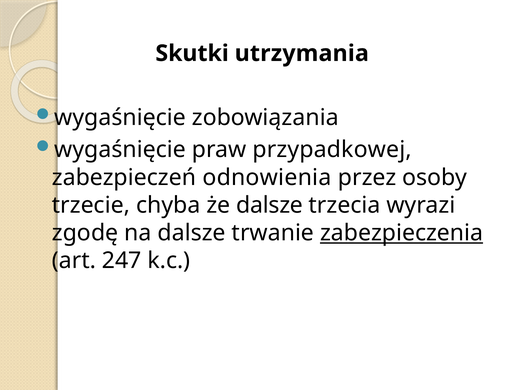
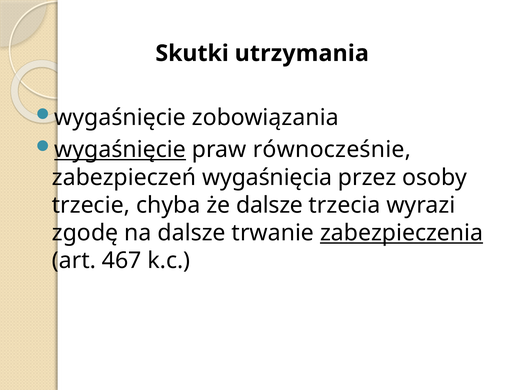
wygaśnięcie underline: none -> present (120, 150)
przypadkowej: przypadkowej -> równocześnie (332, 150)
odnowienia: odnowienia -> wygaśnięcia (267, 177)
247: 247 -> 467 (122, 261)
